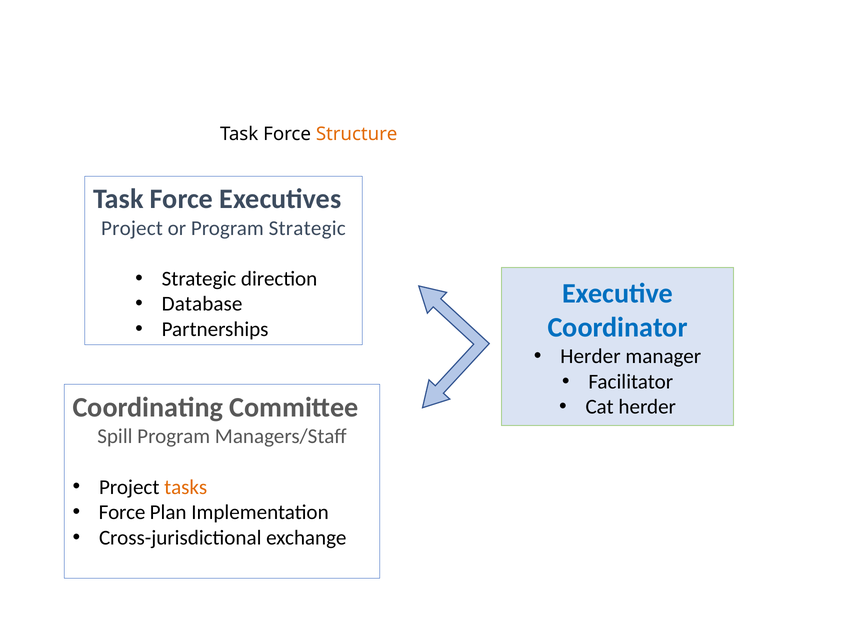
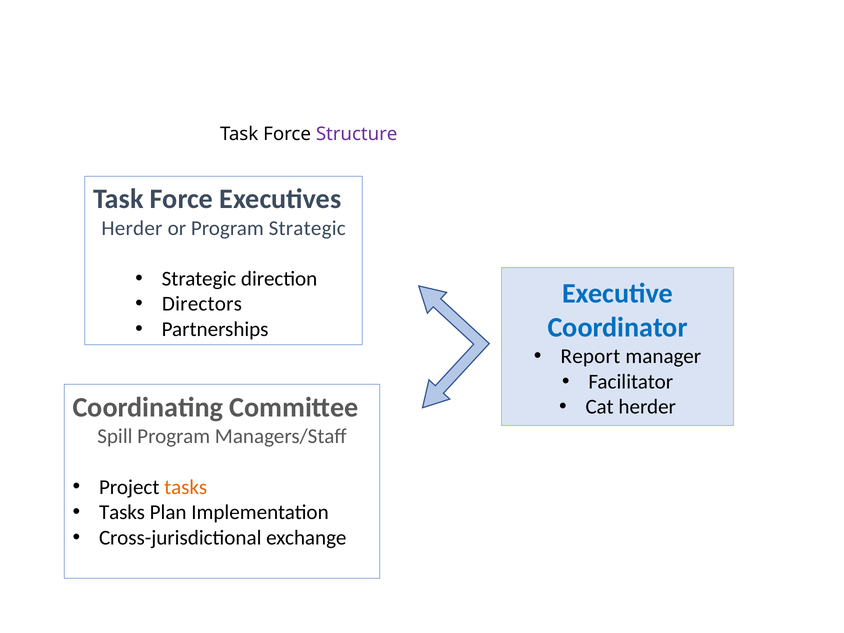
Structure colour: orange -> purple (357, 134)
Project: Project -> Herder (132, 228)
Database: Database -> Directors (202, 304)
Herder: Herder -> Report (590, 356)
Force: Force -> Tasks (122, 512)
